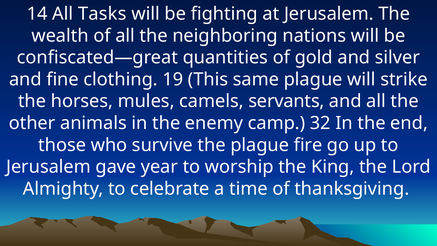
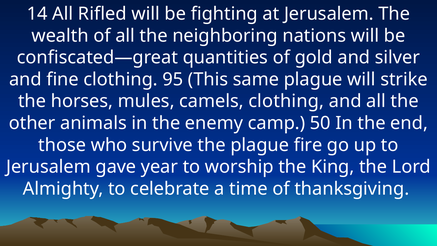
Tasks: Tasks -> Rifled (102, 14)
19: 19 -> 95 (173, 79)
camels servants: servants -> clothing (286, 101)
32: 32 -> 50 (320, 123)
